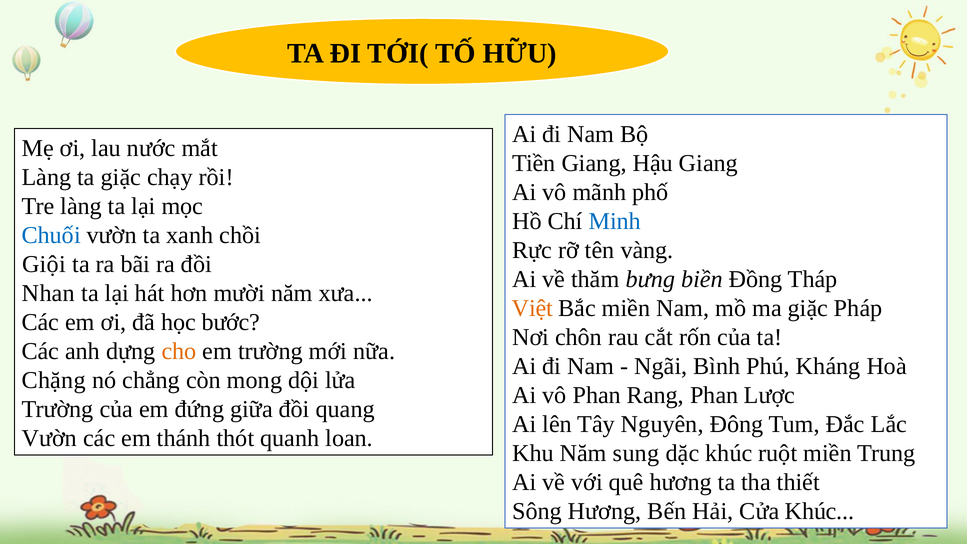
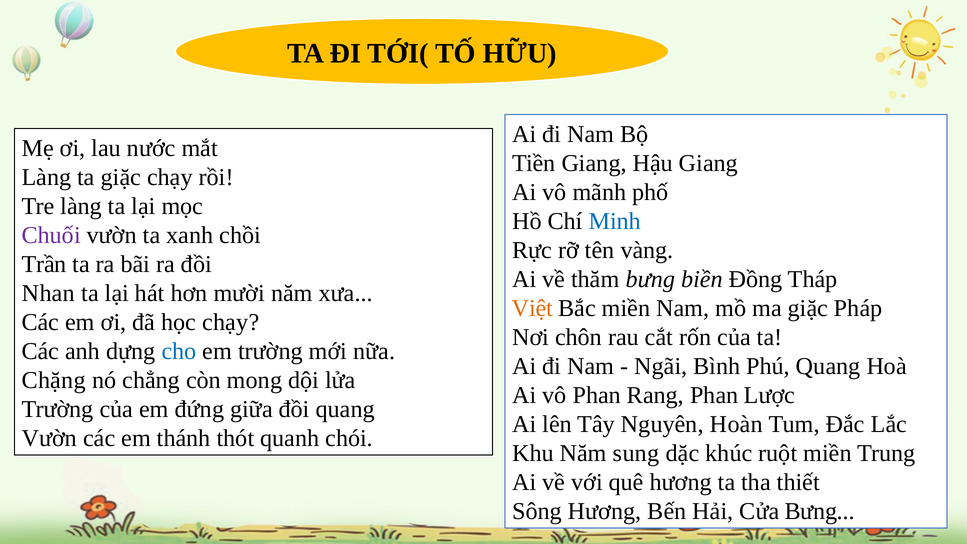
Chuối colour: blue -> purple (51, 235)
Giội: Giội -> Trần (44, 264)
học bước: bước -> chạy (231, 322)
cho colour: orange -> blue (179, 351)
Phú Kháng: Kháng -> Quang (828, 366)
Đông: Đông -> Hoàn (736, 424)
loan: loan -> chói (349, 438)
Cửa Khúc: Khúc -> Bưng (820, 511)
